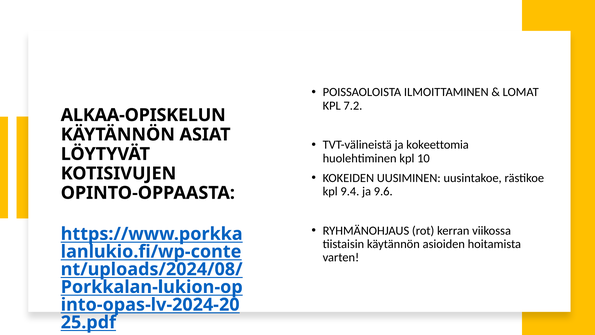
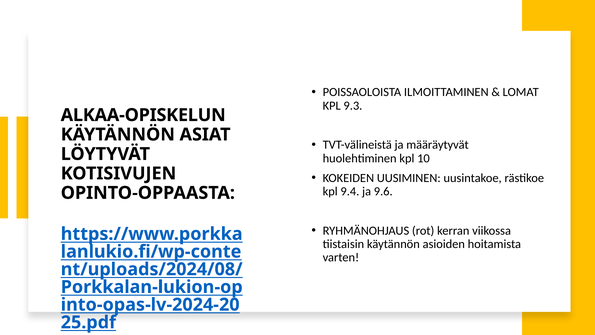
7.2: 7.2 -> 9.3 (353, 106)
kokeettomia: kokeettomia -> määräytyvät (437, 145)
